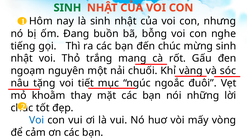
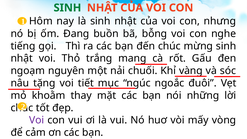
Voi colour: blue -> purple (37, 120)
